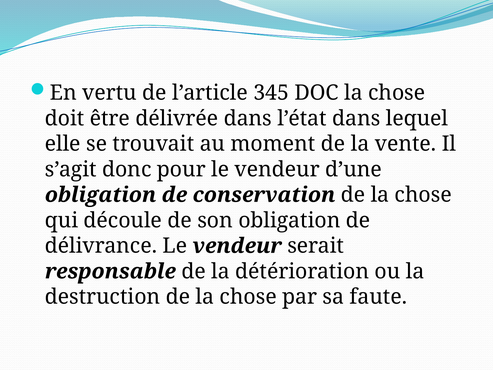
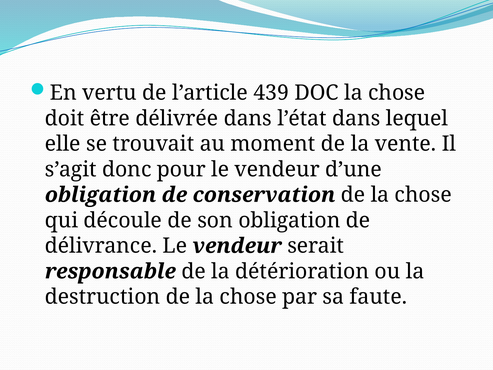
345: 345 -> 439 (271, 93)
